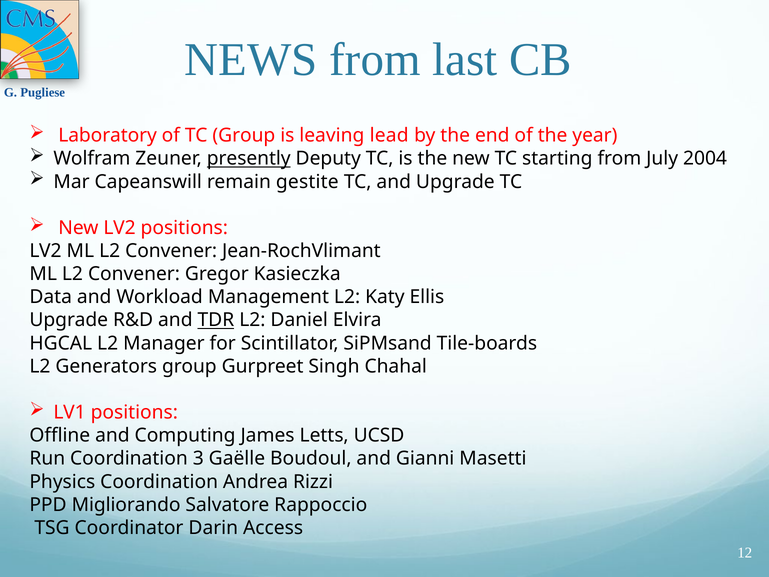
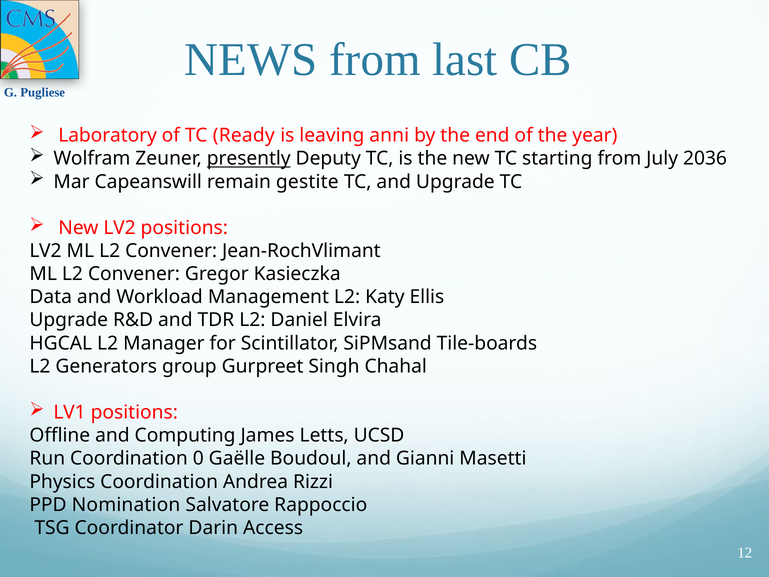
TC Group: Group -> Ready (244, 135)
lead: lead -> anni (389, 135)
2004: 2004 -> 2036 (705, 159)
TDR underline: present -> none (216, 320)
3: 3 -> 0 (198, 458)
Migliorando: Migliorando -> Nomination (126, 505)
